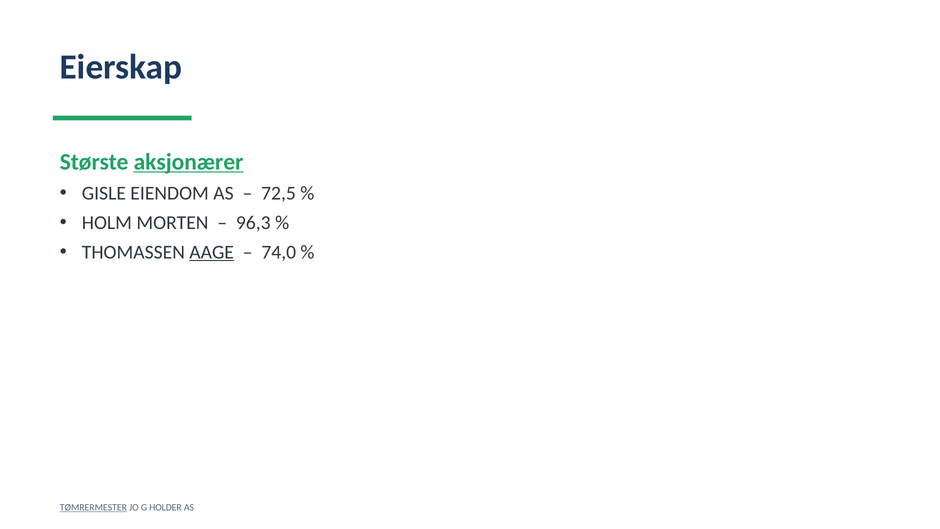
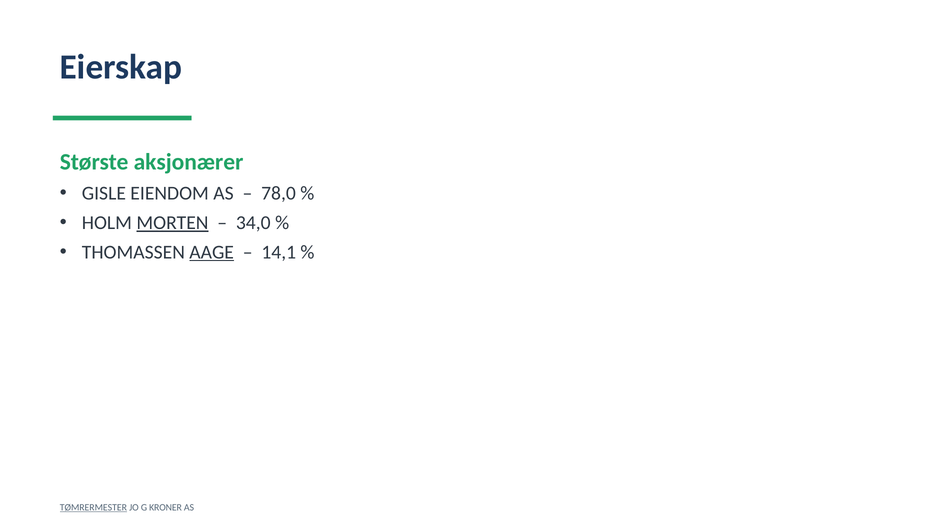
aksjonærer underline: present -> none (189, 162)
72,5: 72,5 -> 78,0 (279, 193)
MORTEN underline: none -> present (172, 223)
96,3: 96,3 -> 34,0 (253, 223)
74,0: 74,0 -> 14,1 (279, 252)
HOLDER: HOLDER -> KRONER (166, 507)
